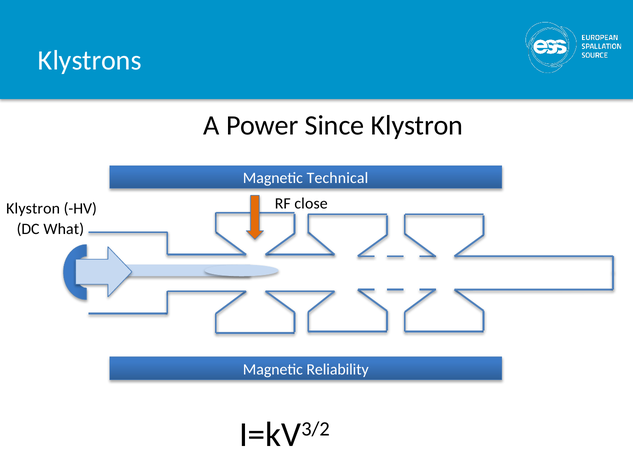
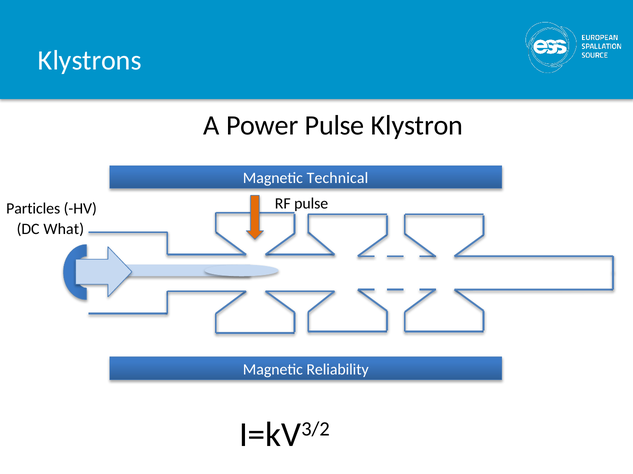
Power Since: Since -> Pulse (335, 126)
RF close: close -> pulse (311, 204)
Klystron: Klystron -> Particles (33, 209)
